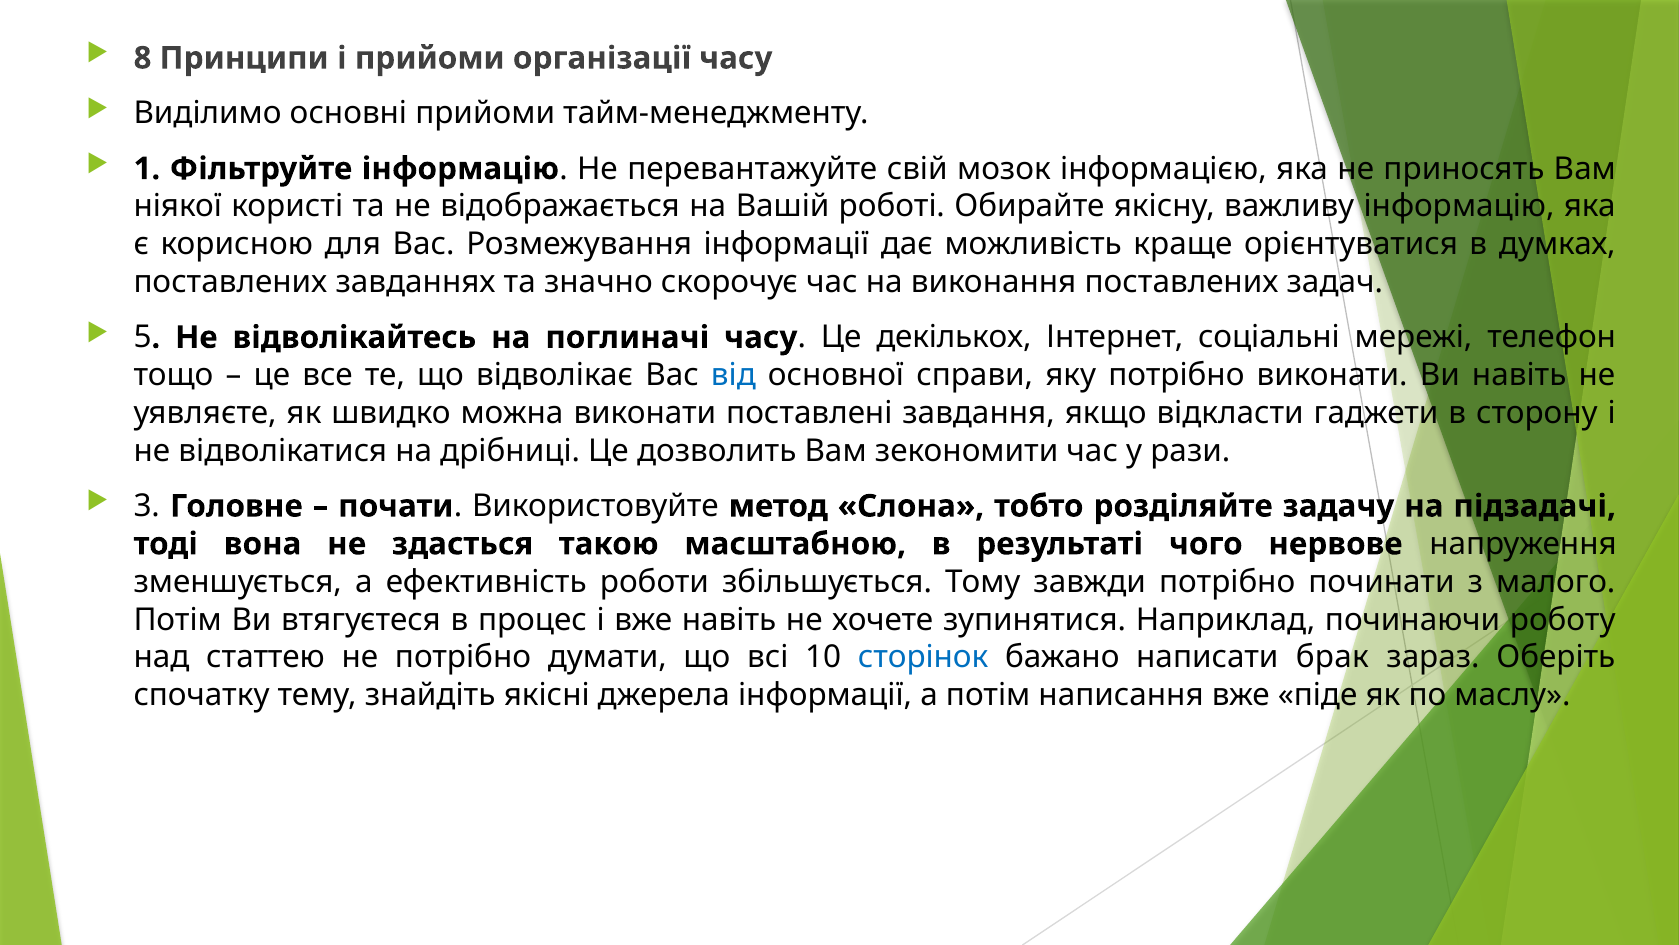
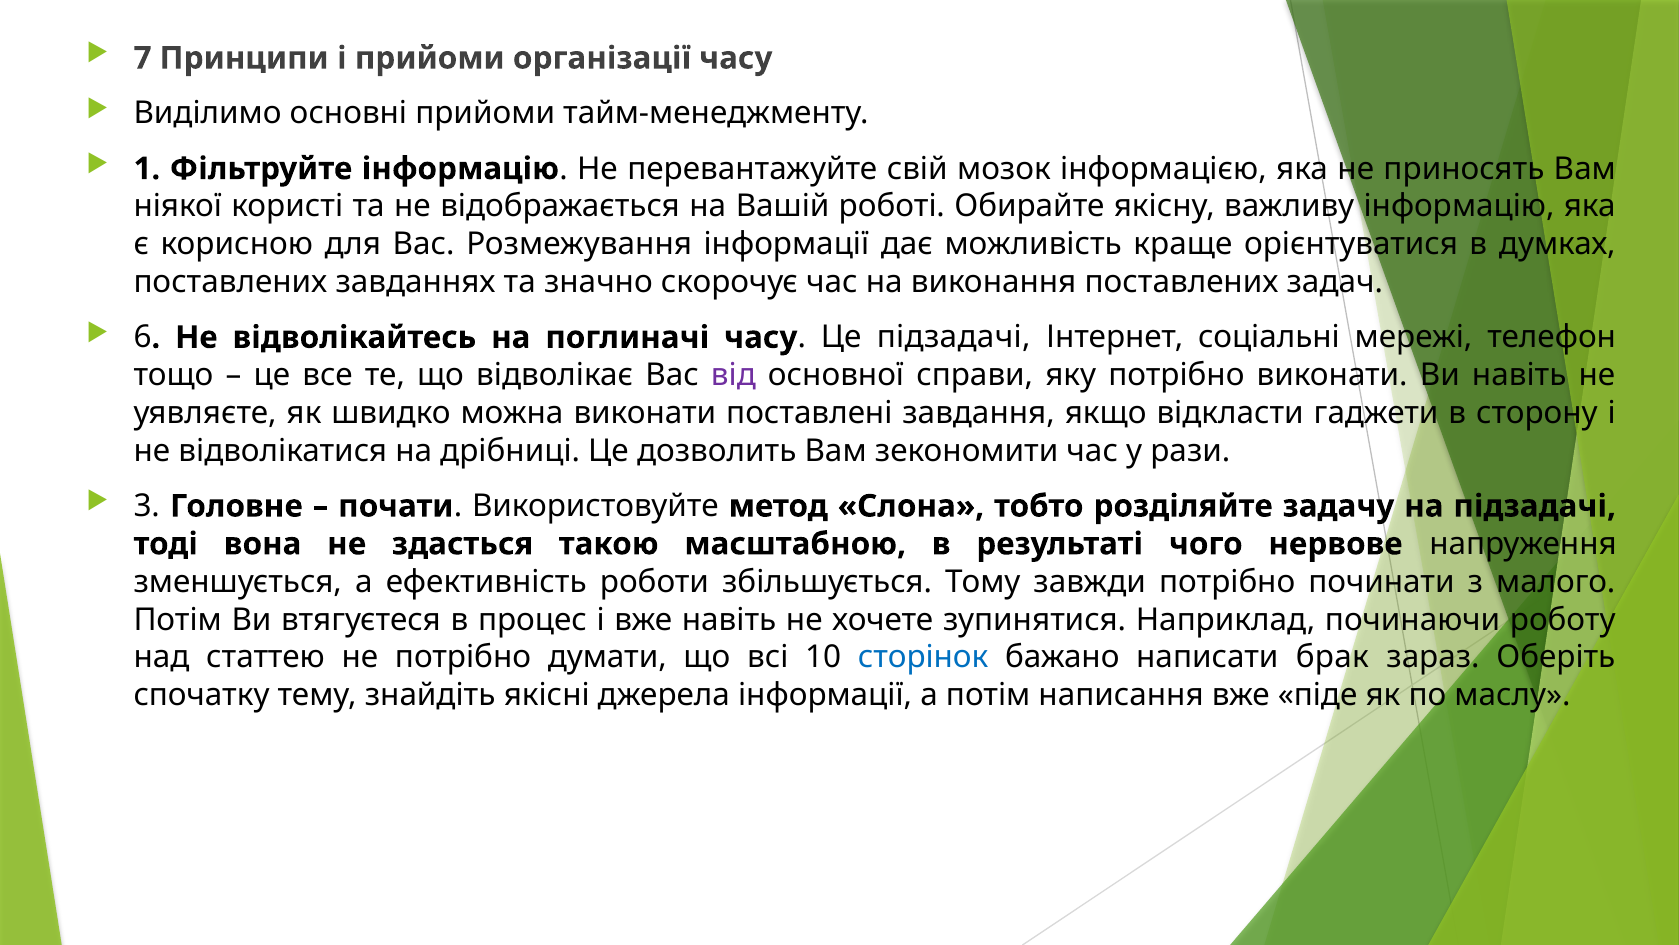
8: 8 -> 7 (143, 58)
5: 5 -> 6 (143, 337)
Це декількох: декількох -> підзадачі (954, 337)
від colour: blue -> purple (733, 375)
